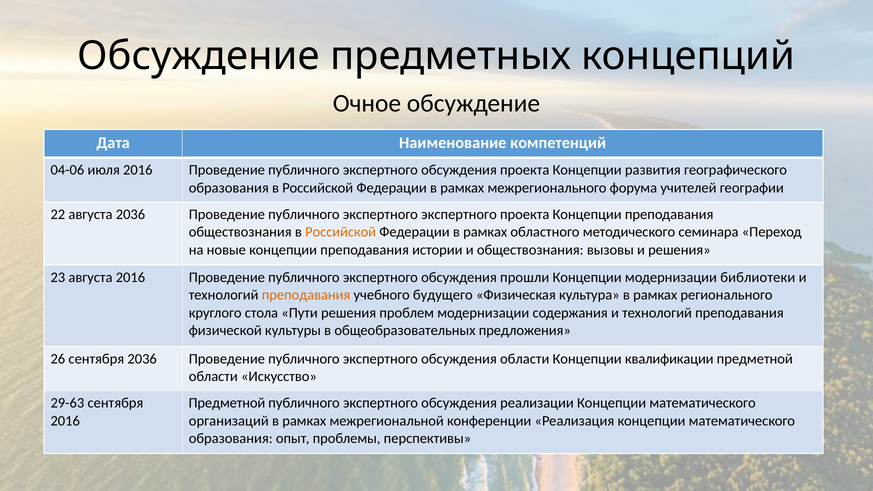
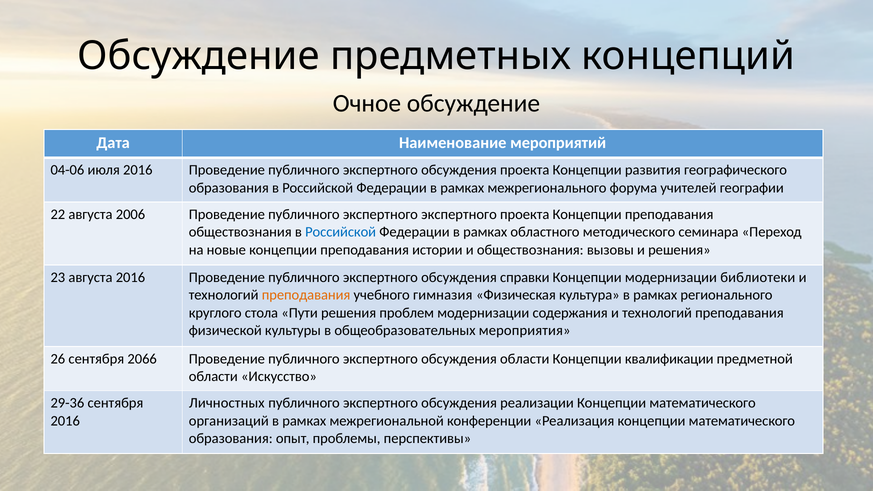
компетенций: компетенций -> мероприятий (558, 143)
августа 2036: 2036 -> 2006 (130, 214)
Российской colour: orange -> blue (341, 232)
прошли: прошли -> справки (525, 277)
будущего: будущего -> гимназия (443, 295)
предложения: предложения -> мероприятия (525, 331)
сентября 2036: 2036 -> 2066 (142, 359)
29-63: 29-63 -> 29-36 (67, 403)
Предметной: Предметной -> Личностных (227, 403)
